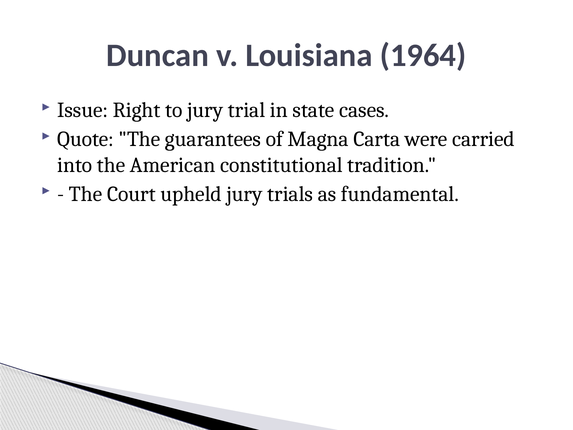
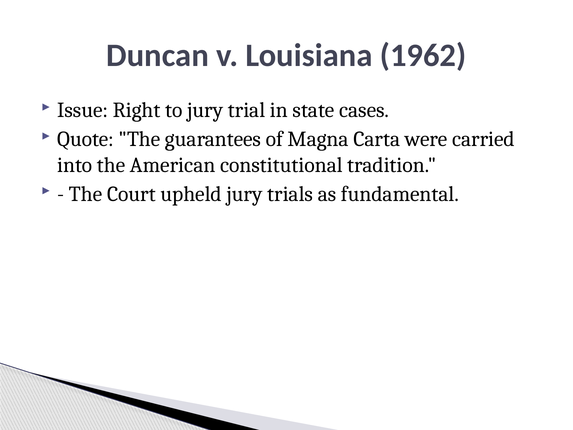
1964: 1964 -> 1962 (423, 55)
